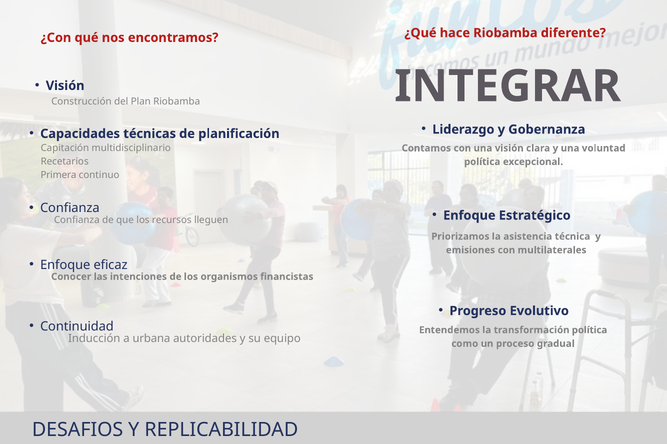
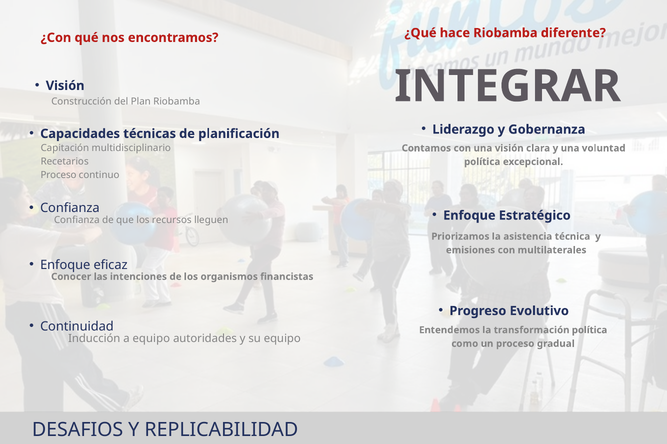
Primera: Primera -> Proceso (58, 175)
a urbana: urbana -> equipo (151, 339)
